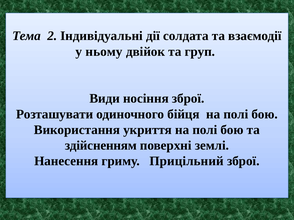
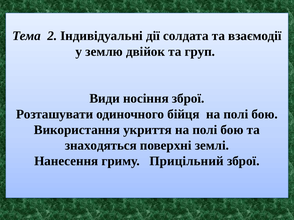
ньому: ньому -> землю (104, 52)
здійсненням: здійсненням -> знаходяться (101, 146)
